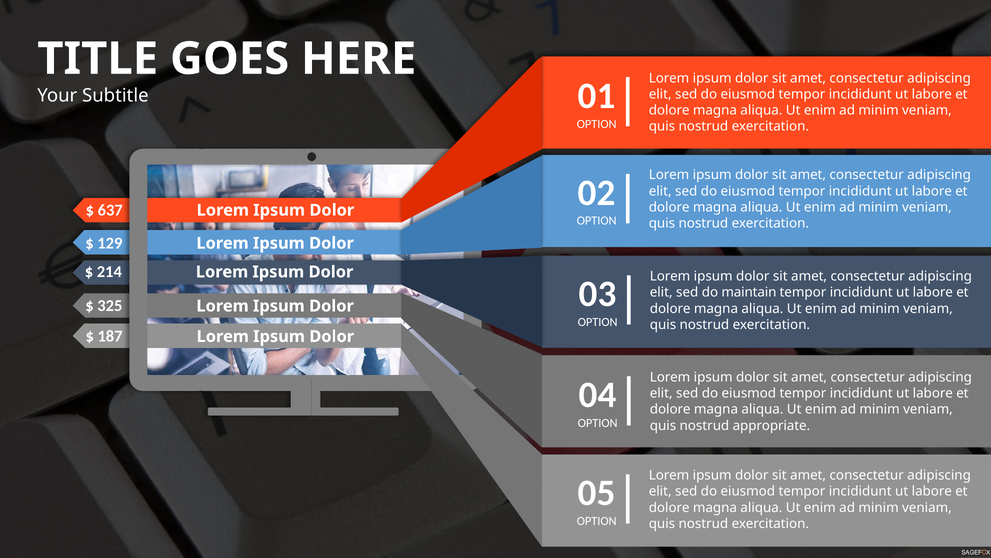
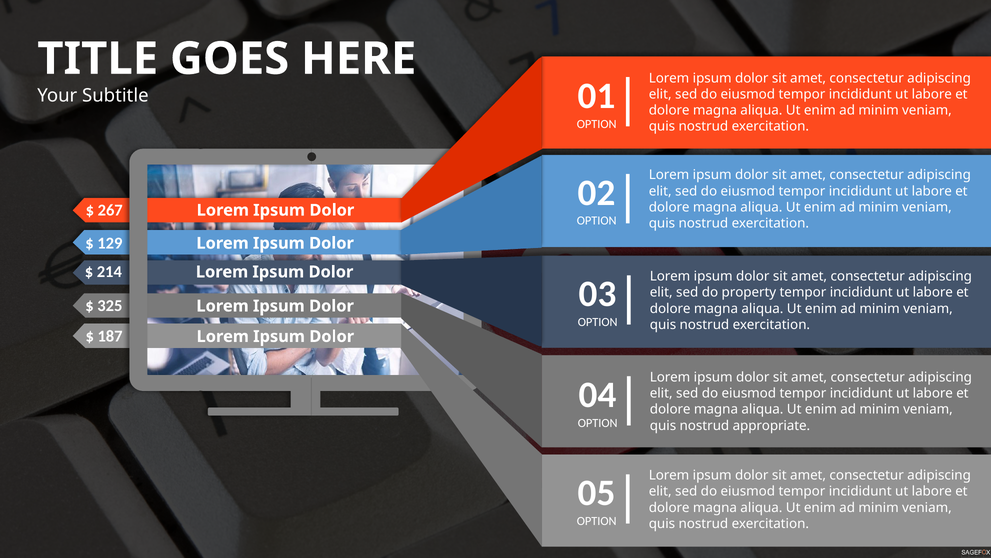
637: 637 -> 267 (110, 210)
maintain: maintain -> property (749, 292)
